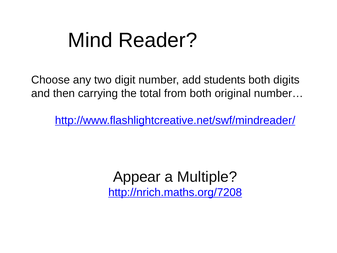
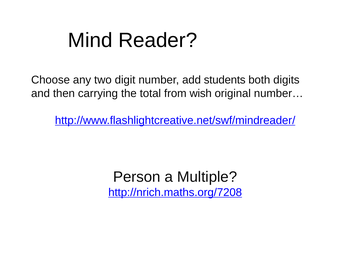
from both: both -> wish (201, 93)
Appear: Appear -> Person (137, 177)
